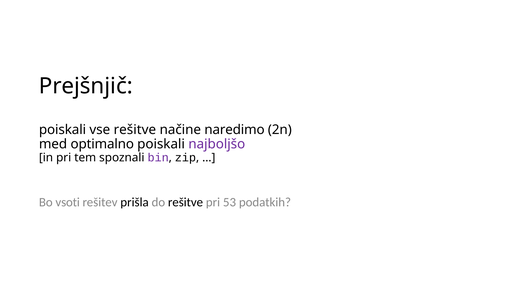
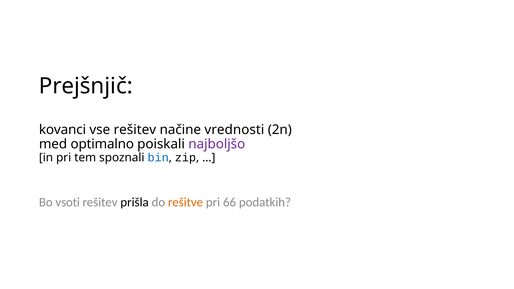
poiskali: poiskali -> kovanci (63, 130)
vse rešitve: rešitve -> rešitev (135, 130)
naredimo: naredimo -> vrednosti (234, 130)
bin colour: purple -> blue (158, 158)
rešitve colour: black -> orange (186, 202)
53: 53 -> 66 (230, 202)
